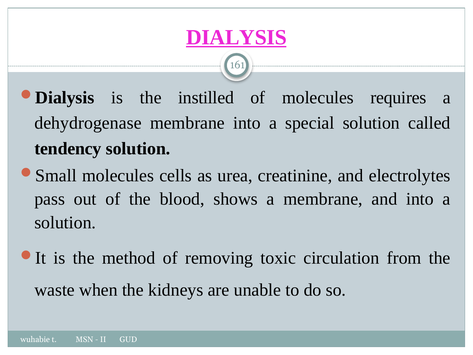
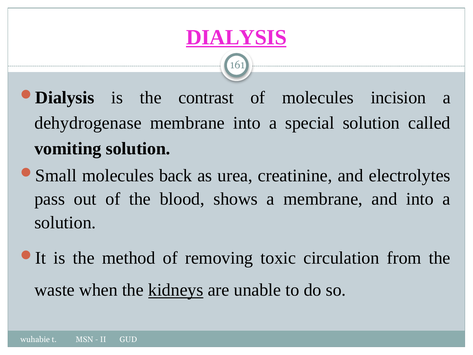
instilled: instilled -> contrast (206, 97)
requires: requires -> incision (398, 97)
tendency: tendency -> vomiting (68, 149)
cells: cells -> back (176, 176)
kidneys underline: none -> present (176, 290)
